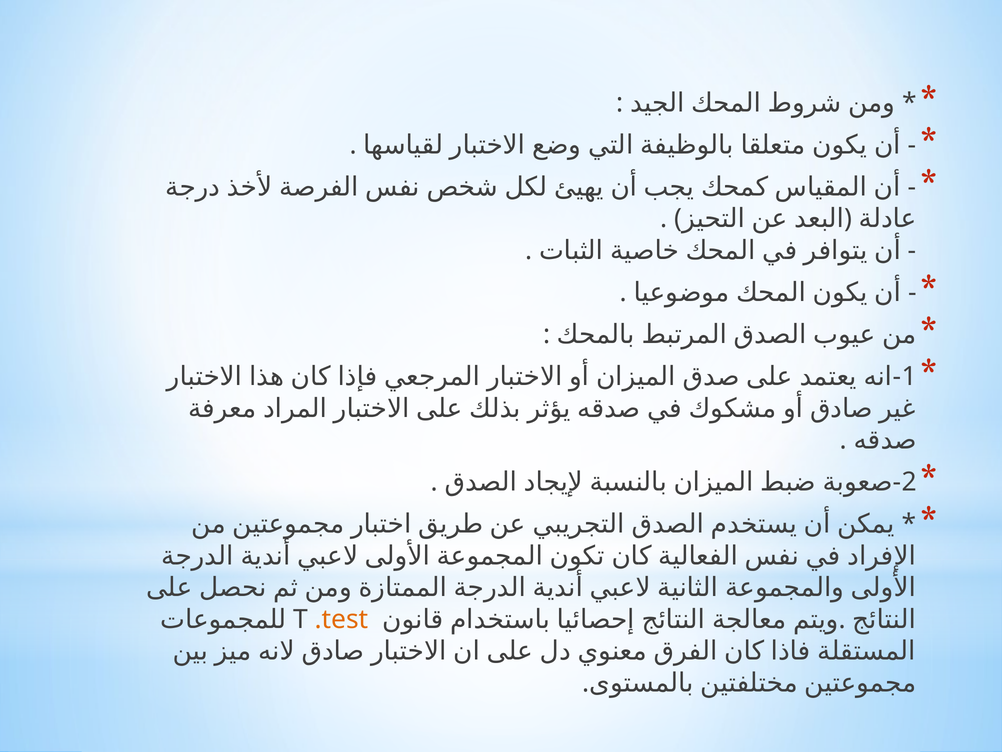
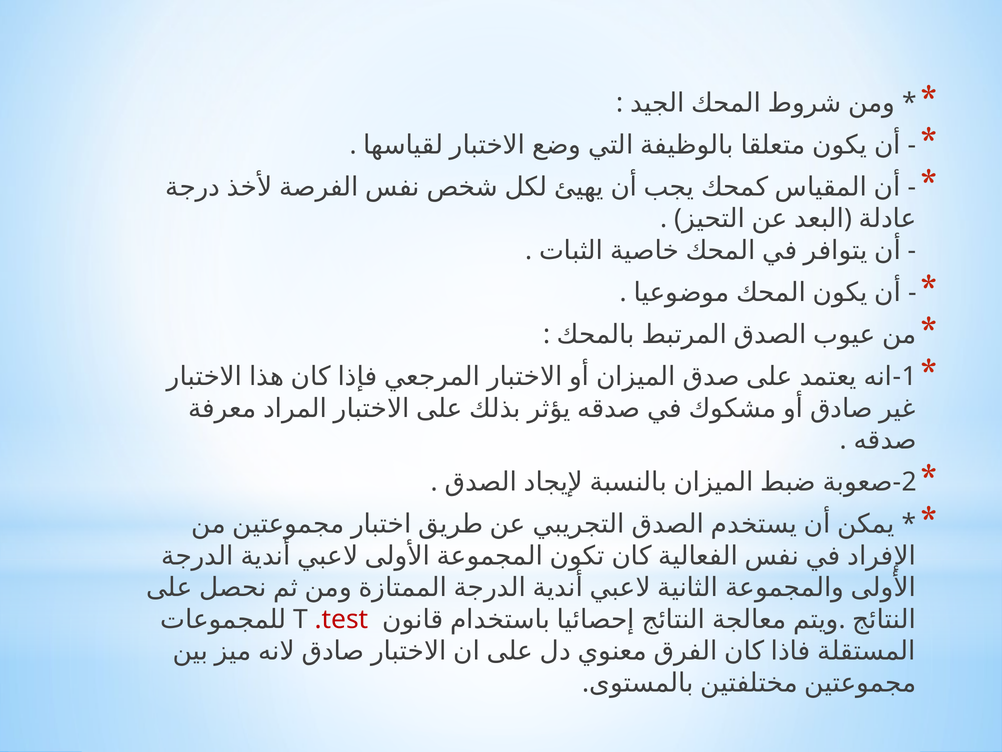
.test colour: orange -> red (342, 619)
